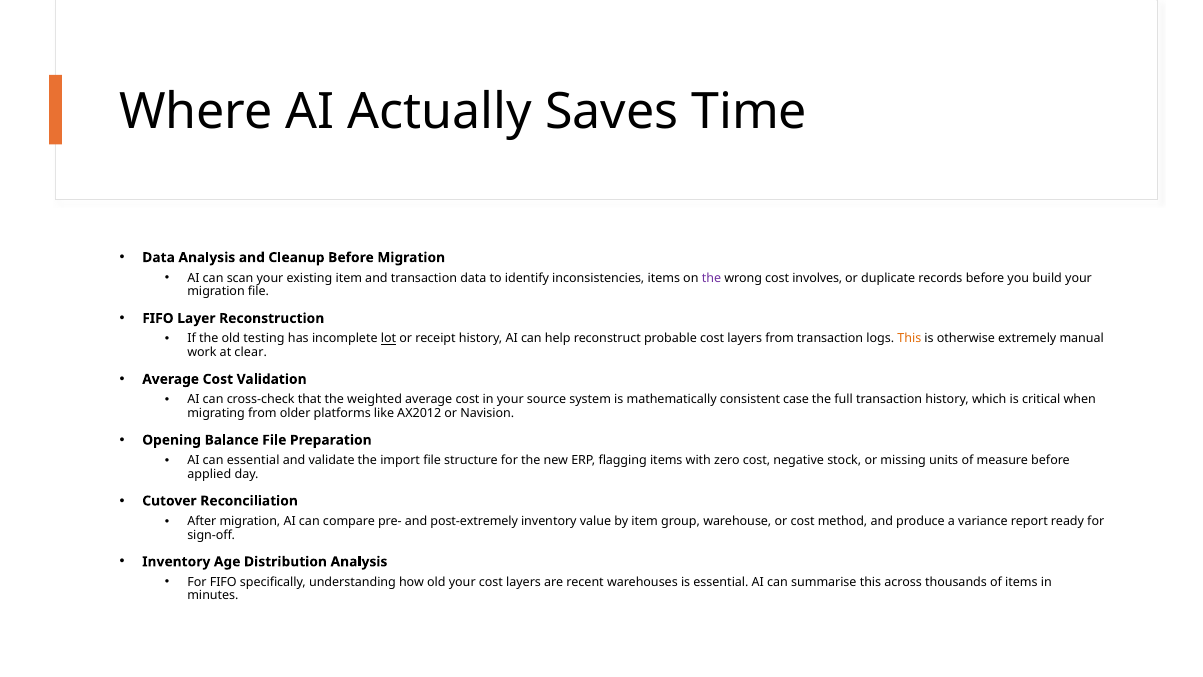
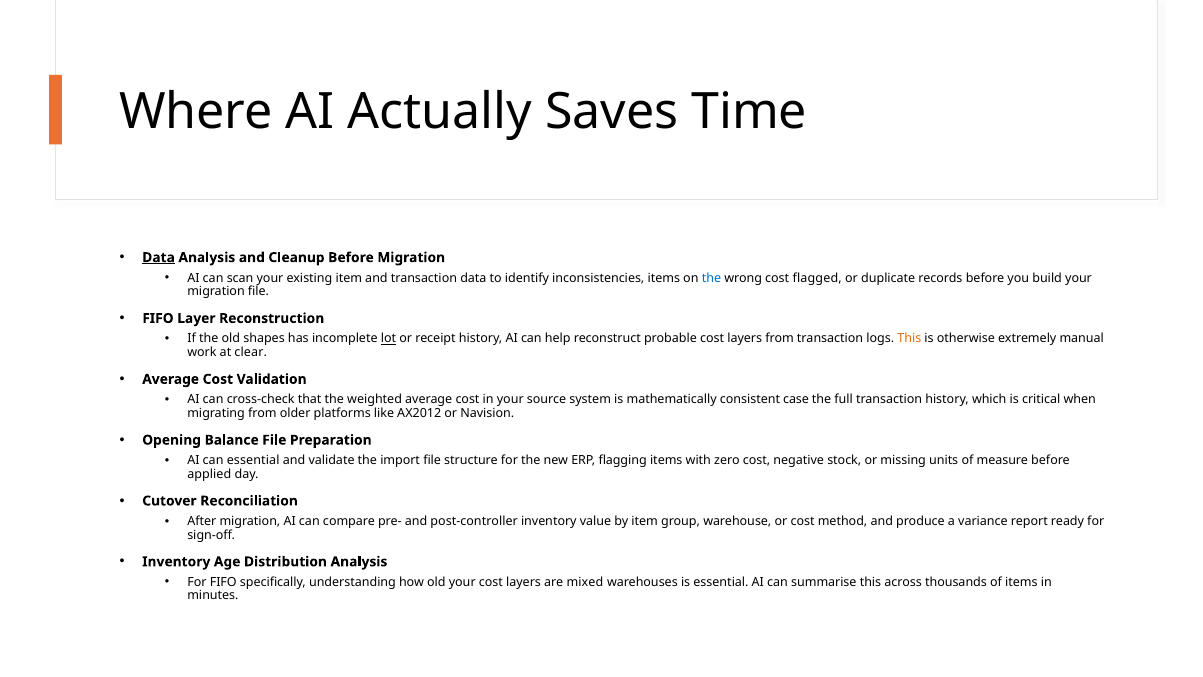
Data underline: none -> present (159, 257)
the colour: purple -> blue (711, 278)
involves: involves -> flagged (817, 278)
testing: testing -> shapes (264, 339)
post-extremely: post-extremely -> post-controller (474, 521)
recent: recent -> mixed (585, 582)
